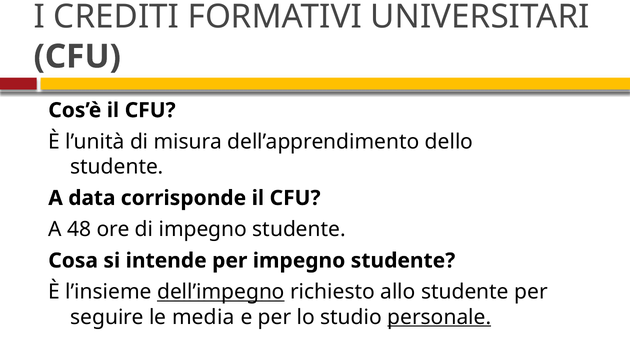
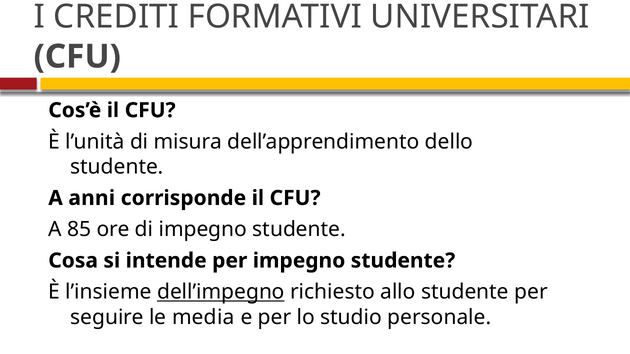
data: data -> anni (92, 198)
48: 48 -> 85 (79, 230)
personale underline: present -> none (439, 317)
